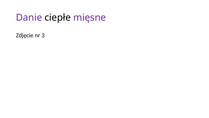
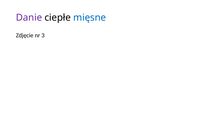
mięsne colour: purple -> blue (90, 18)
